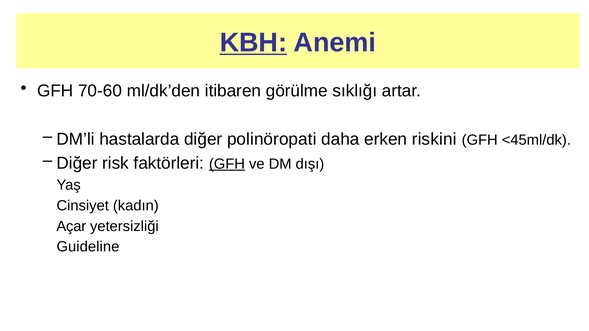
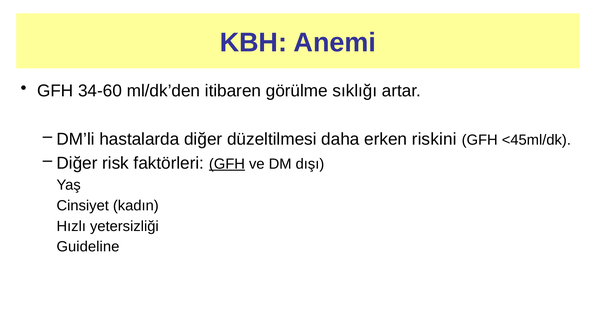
KBH underline: present -> none (253, 43)
70-60: 70-60 -> 34-60 (100, 91)
polinöropati: polinöropati -> düzeltilmesi (272, 139)
Açar: Açar -> Hızlı (71, 226)
